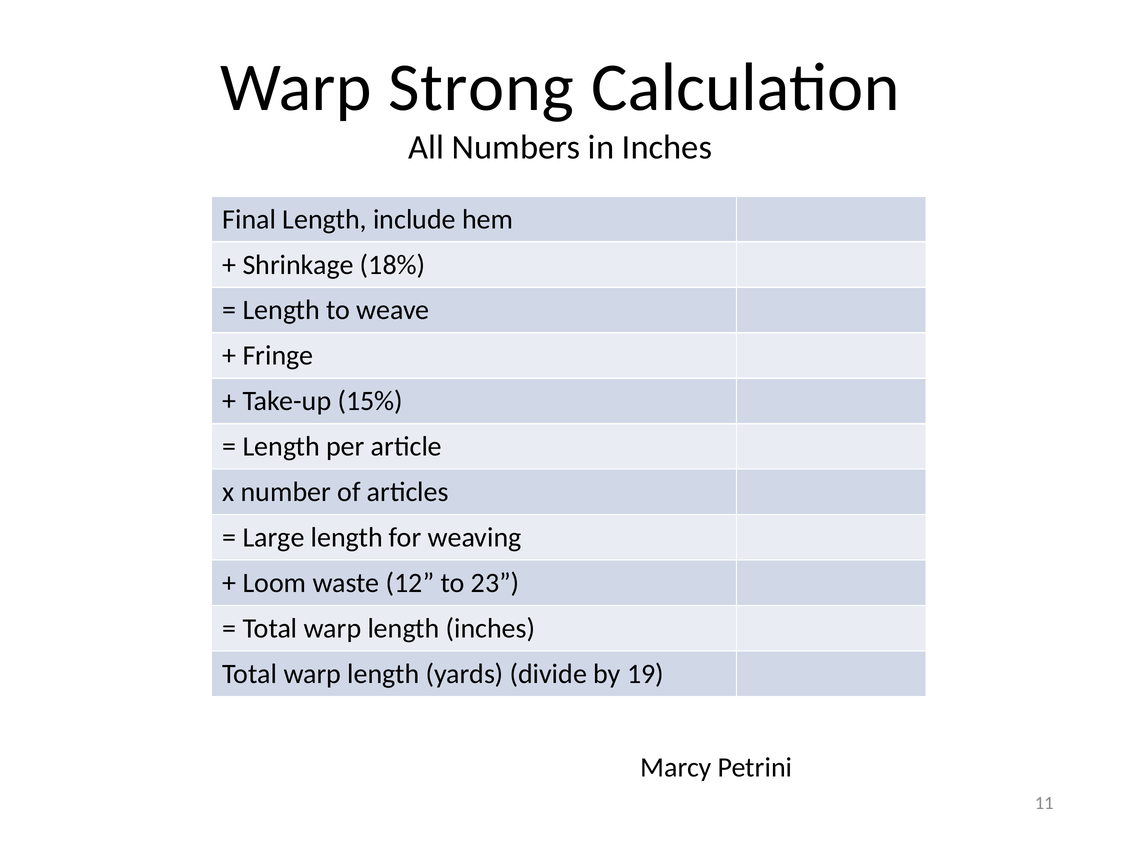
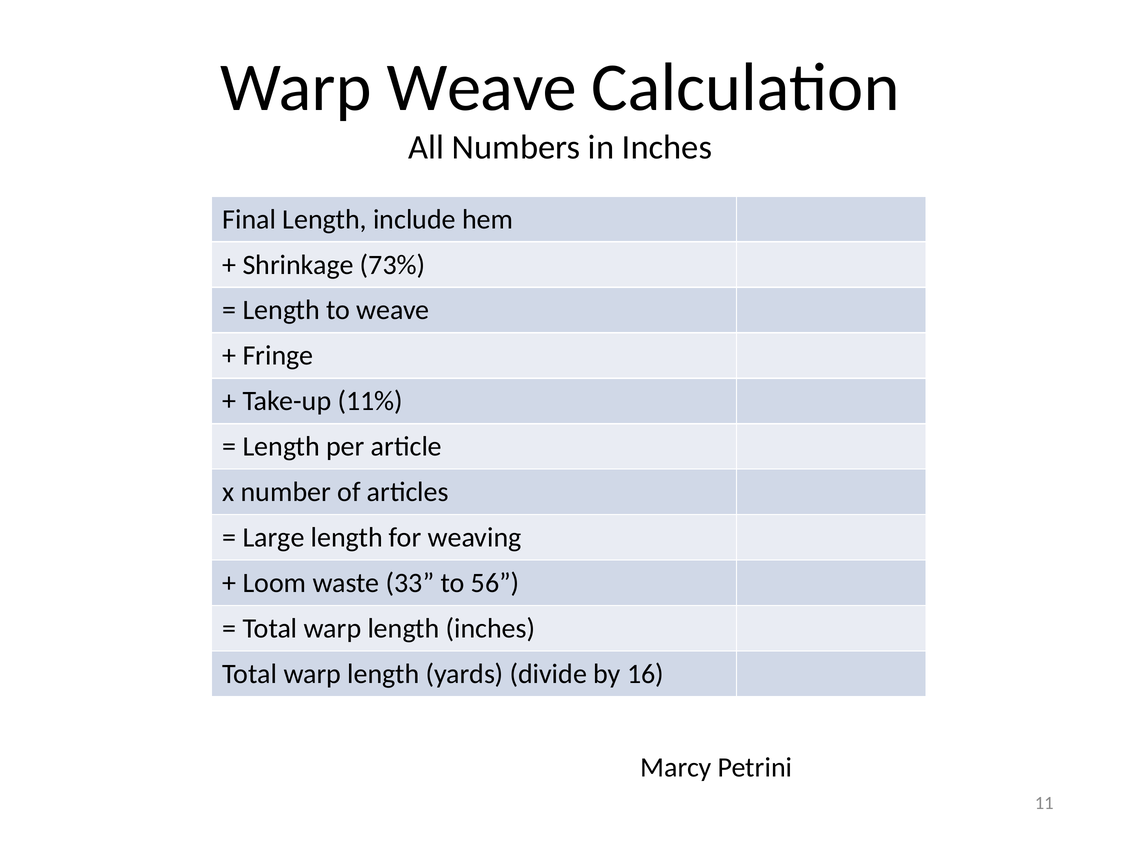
Warp Strong: Strong -> Weave (482, 88)
18%: 18% -> 73% (393, 265)
15%: 15% -> 11% (370, 401)
12: 12 -> 33 (410, 583)
23: 23 -> 56 (495, 583)
19: 19 -> 16 (645, 674)
